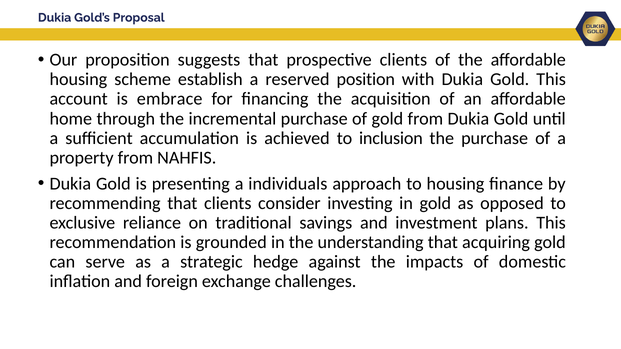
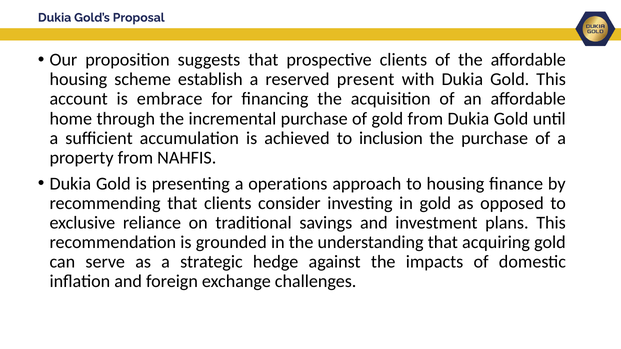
position: position -> present (366, 80)
individuals: individuals -> operations (288, 184)
